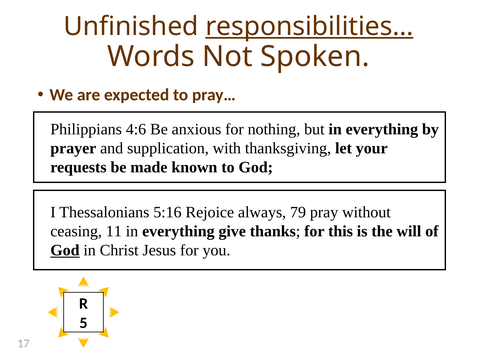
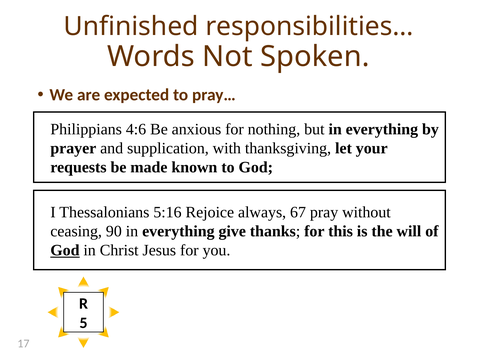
responsibilities… underline: present -> none (309, 27)
79: 79 -> 67 (298, 213)
11: 11 -> 90 (114, 232)
